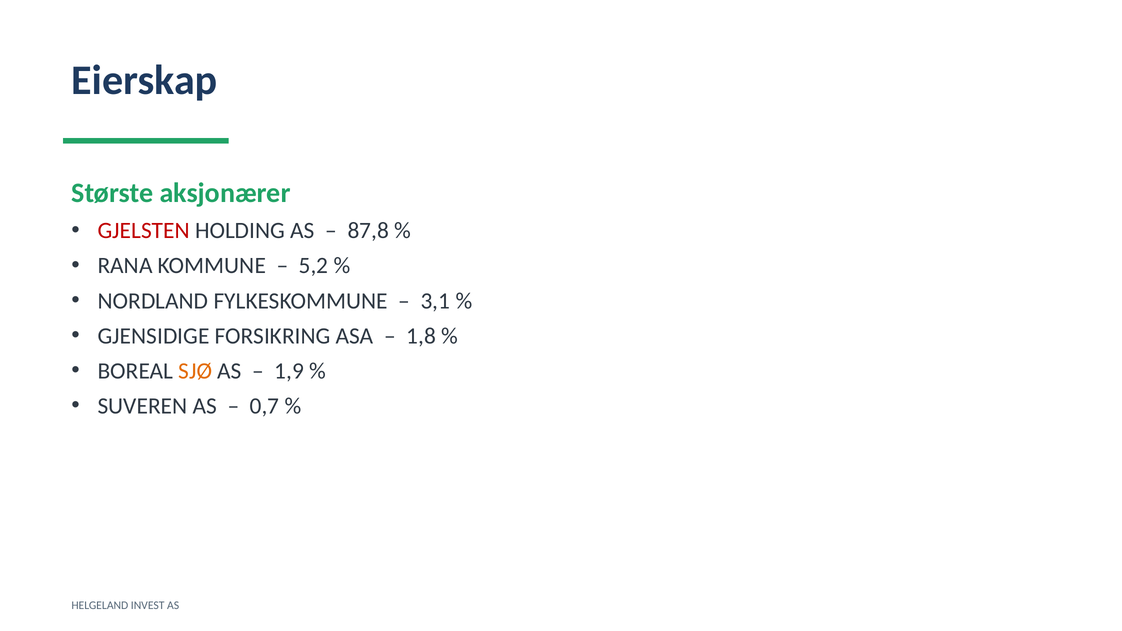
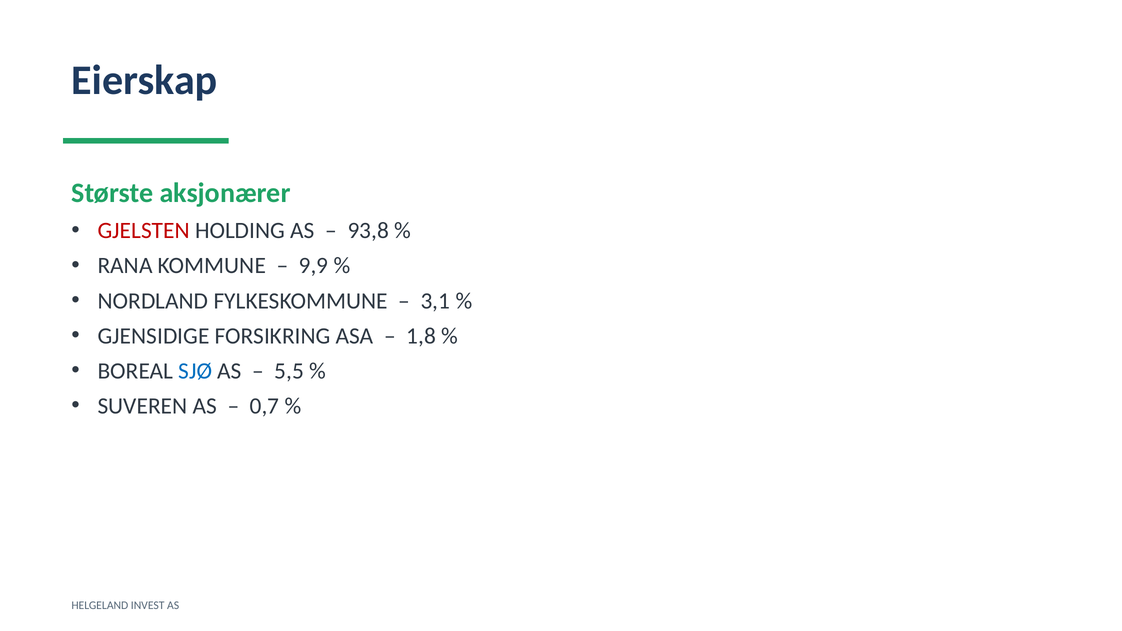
87,8: 87,8 -> 93,8 (368, 231)
5,2: 5,2 -> 9,9 (314, 266)
SJØ colour: orange -> blue (195, 371)
1,9: 1,9 -> 5,5 (289, 371)
